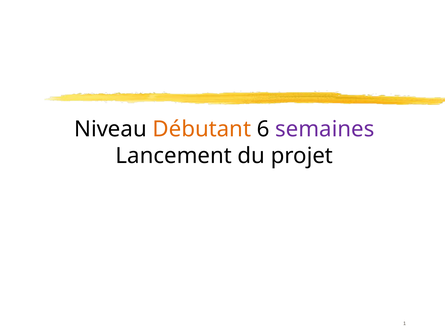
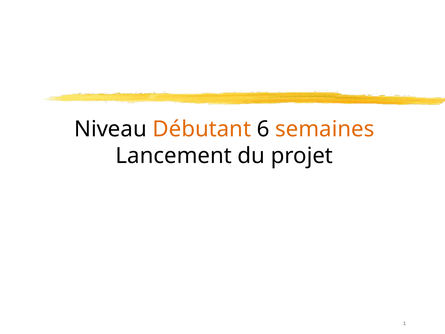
semaines colour: purple -> orange (325, 129)
